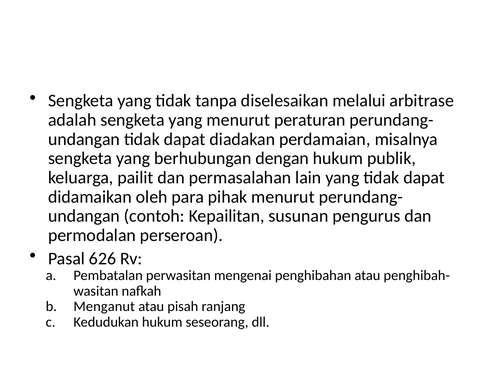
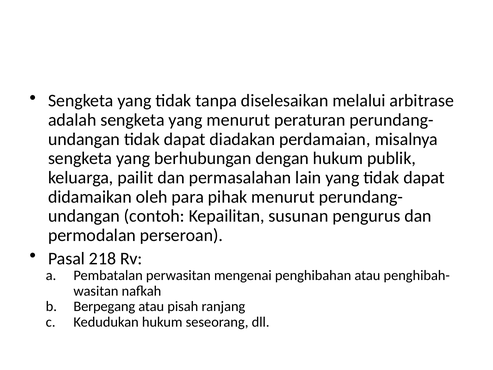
626: 626 -> 218 (103, 258)
Menganut: Menganut -> Berpegang (104, 306)
